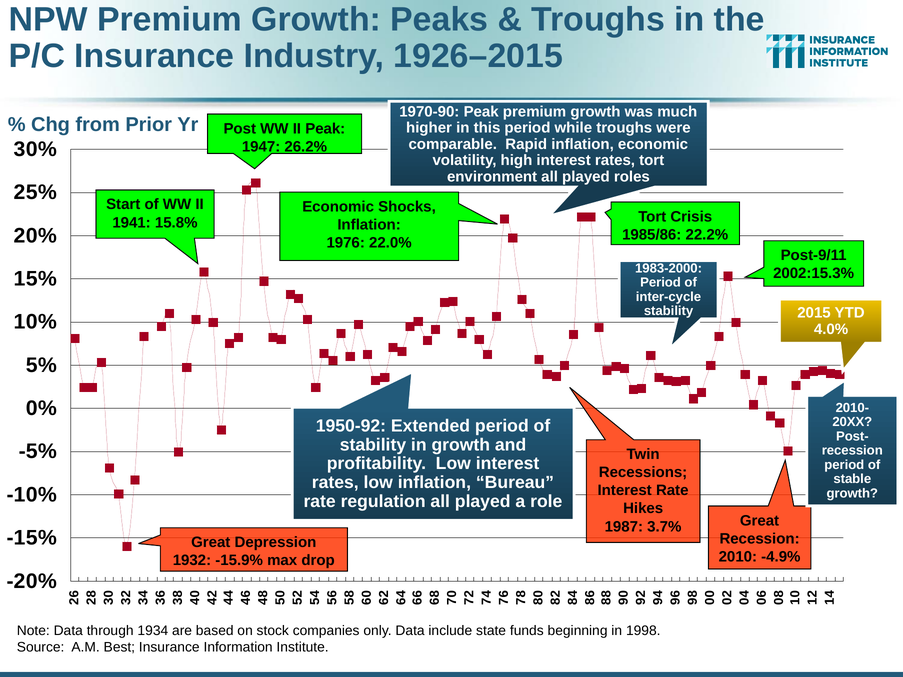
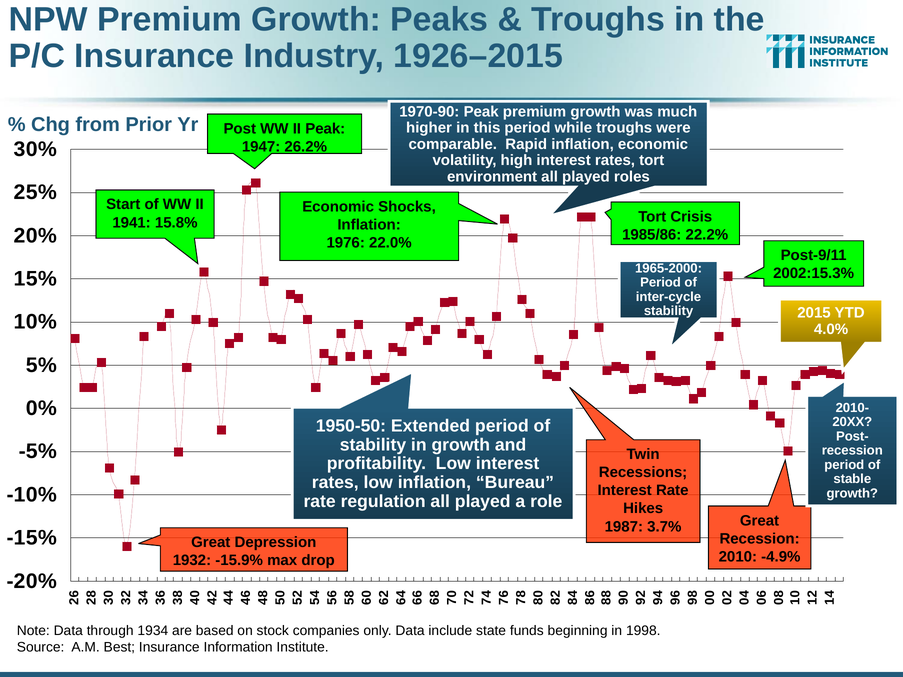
1983-2000: 1983-2000 -> 1965-2000 (669, 268)
1950-92: 1950-92 -> 1950-50 (351, 426)
